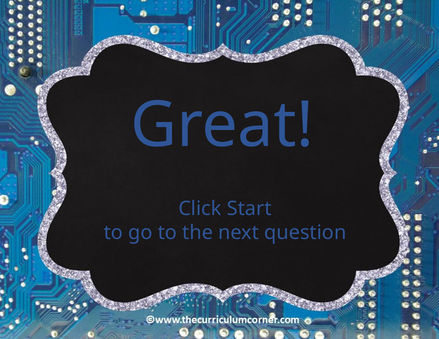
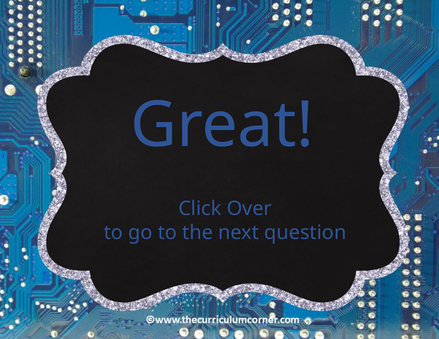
Start: Start -> Over (249, 209)
